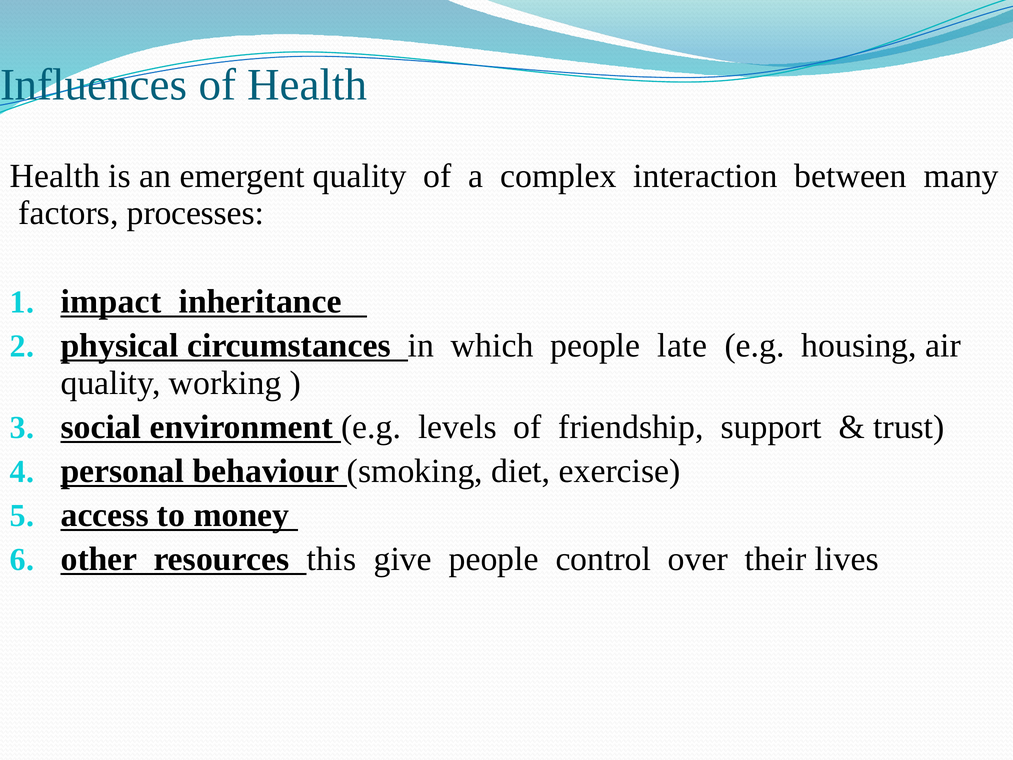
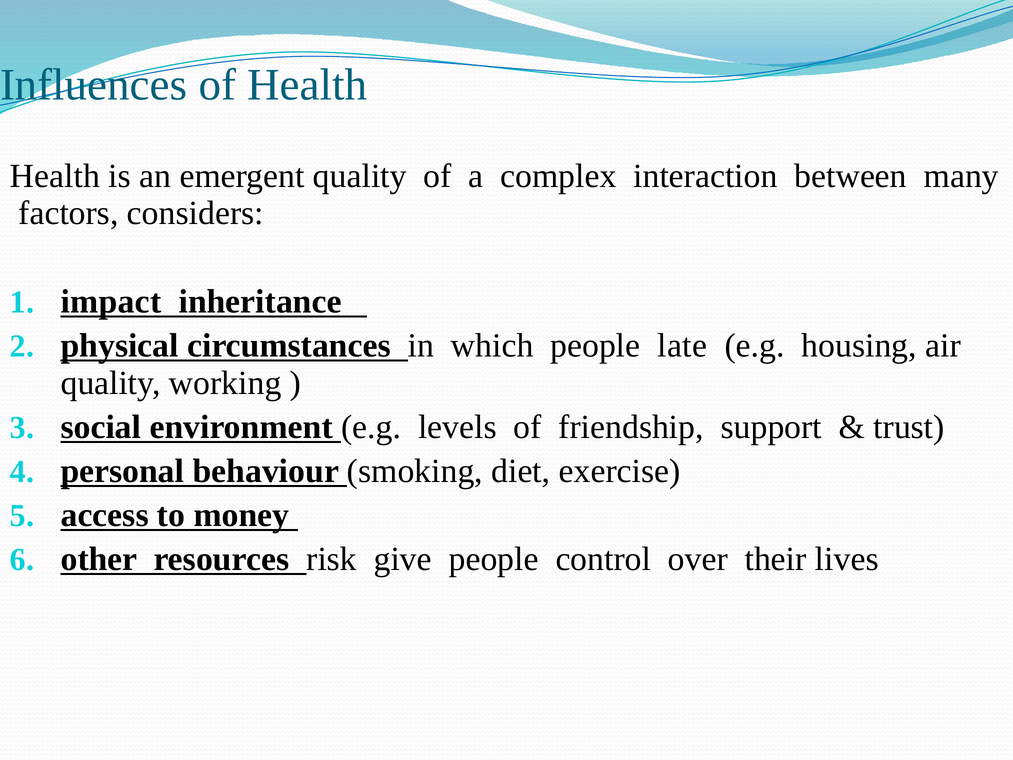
processes: processes -> considers (195, 213)
this: this -> risk (332, 559)
